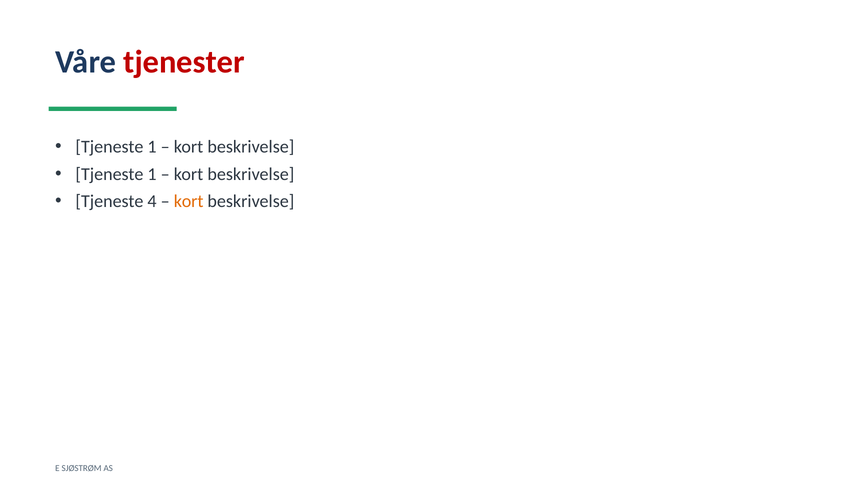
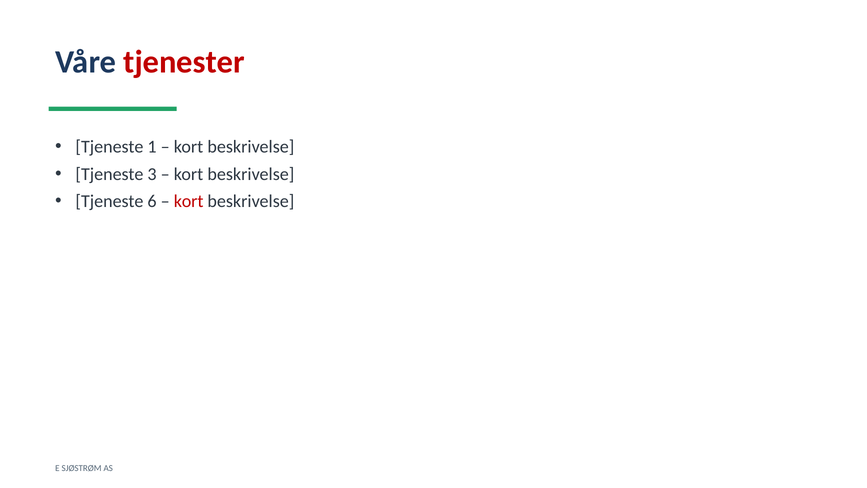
1: 1 -> 3 (152, 174)
4: 4 -> 6 (152, 201)
kort colour: orange -> red (189, 201)
